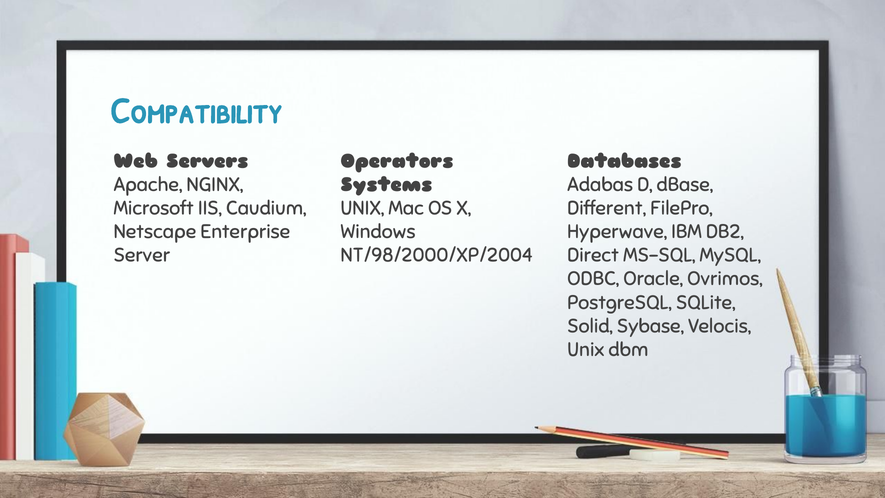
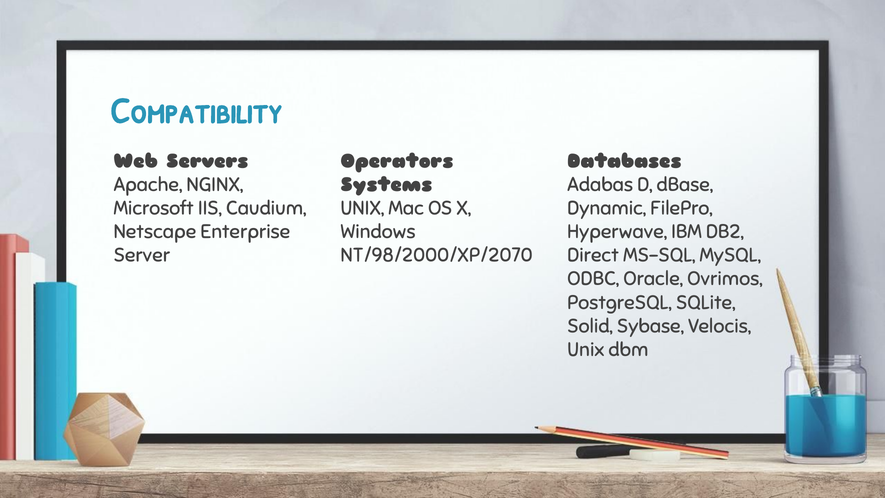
Different: Different -> Dynamic (607, 208)
NT/98/2000/XP/2004: NT/98/2000/XP/2004 -> NT/98/2000/XP/2070 (436, 255)
